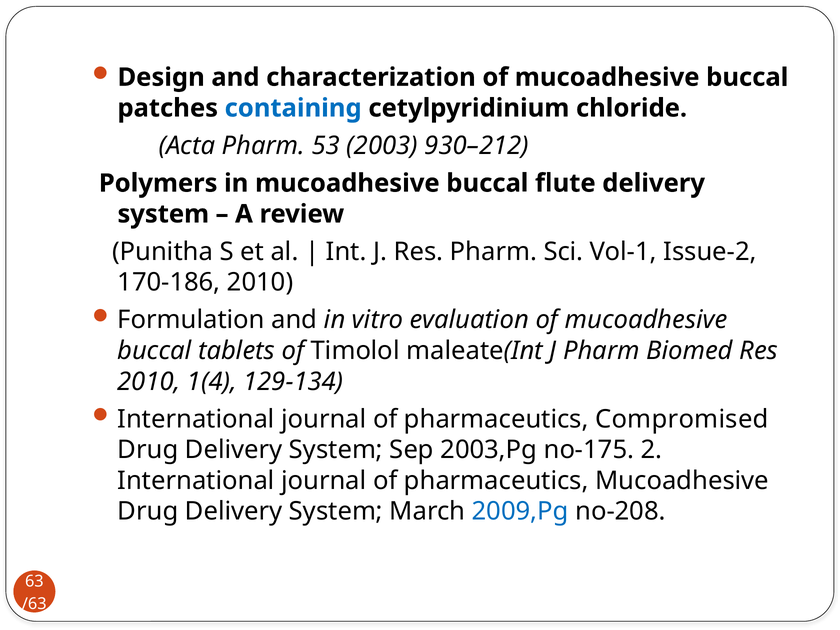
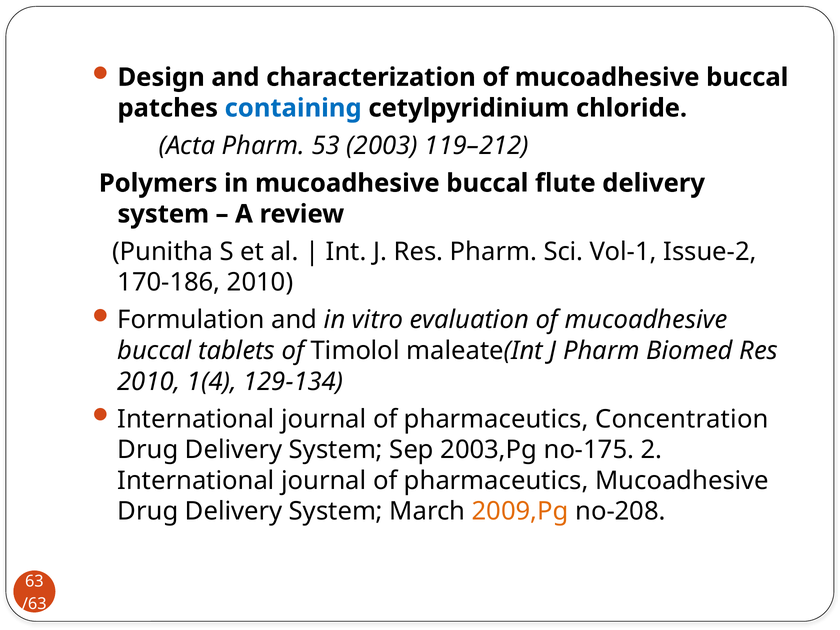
930–212: 930–212 -> 119–212 (477, 146)
Compromised: Compromised -> Concentration (682, 419)
2009,Pg colour: blue -> orange (520, 511)
